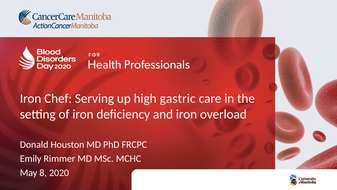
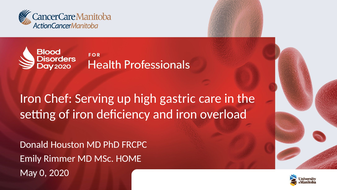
MCHC: MCHC -> HOME (129, 158)
8: 8 -> 0 (43, 172)
